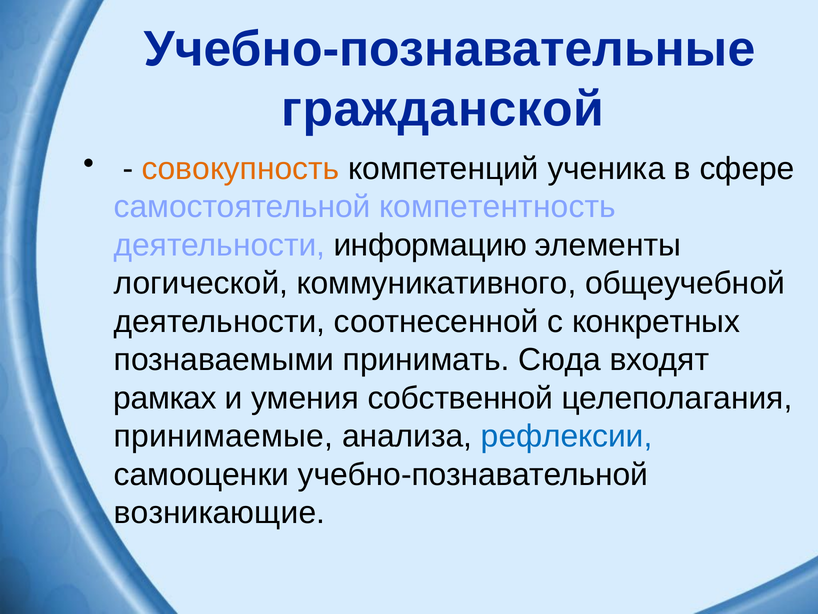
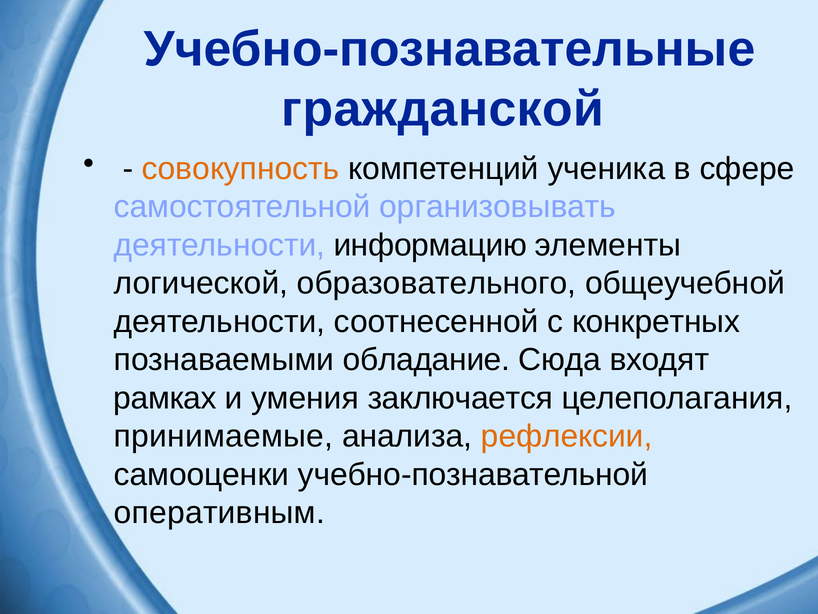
компетентность: компетентность -> организовывать (498, 207)
коммуникативного: коммуникативного -> образовательного (437, 283)
принимать: принимать -> обладание (426, 360)
собственной: собственной -> заключается (460, 398)
рефлексии colour: blue -> orange (567, 436)
возникающие: возникающие -> оперативным (219, 512)
